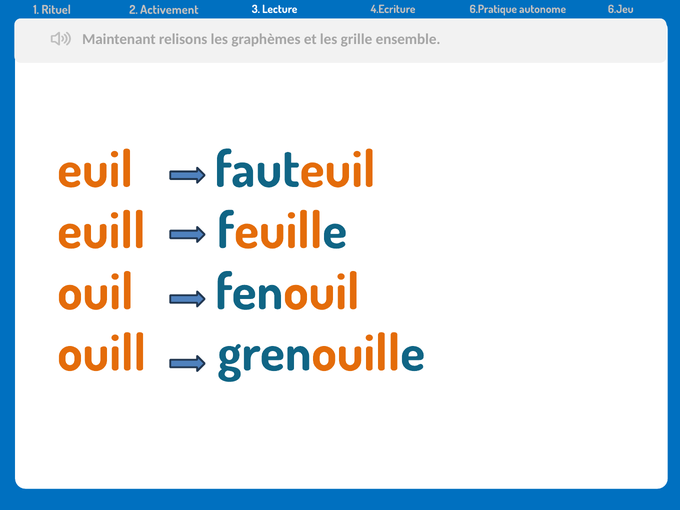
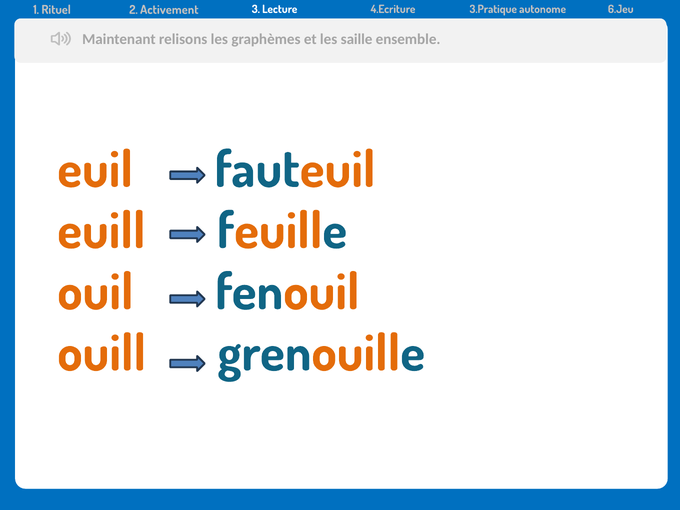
6.Pratique: 6.Pratique -> 3.Pratique (493, 9)
grille: grille -> saille (357, 40)
